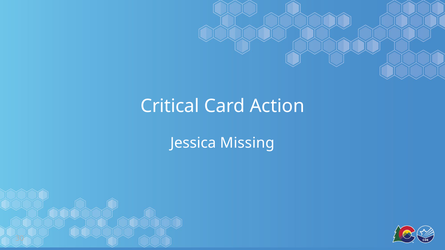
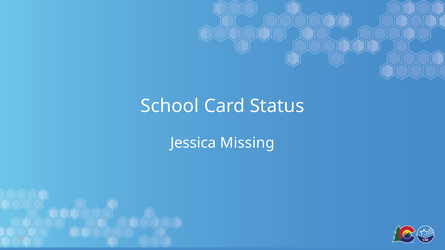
Critical: Critical -> School (170, 106)
Action: Action -> Status (277, 106)
